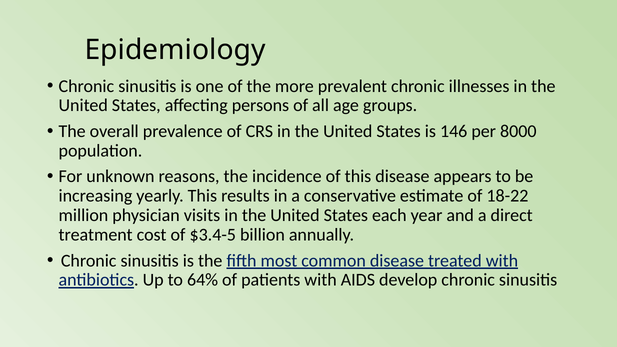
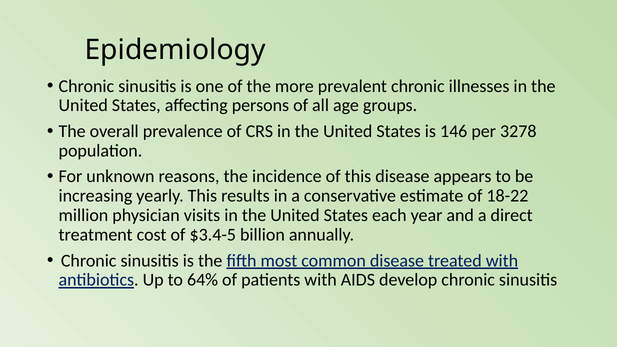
8000: 8000 -> 3278 (518, 131)
